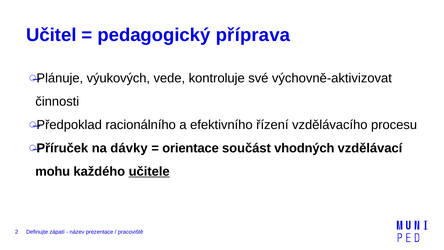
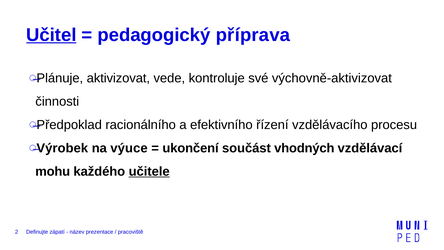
Učitel underline: none -> present (51, 35)
výukových: výukových -> aktivizovat (118, 78)
Příruček: Příruček -> Výrobek (62, 148)
dávky: dávky -> výuce (129, 148)
orientace: orientace -> ukončení (191, 148)
